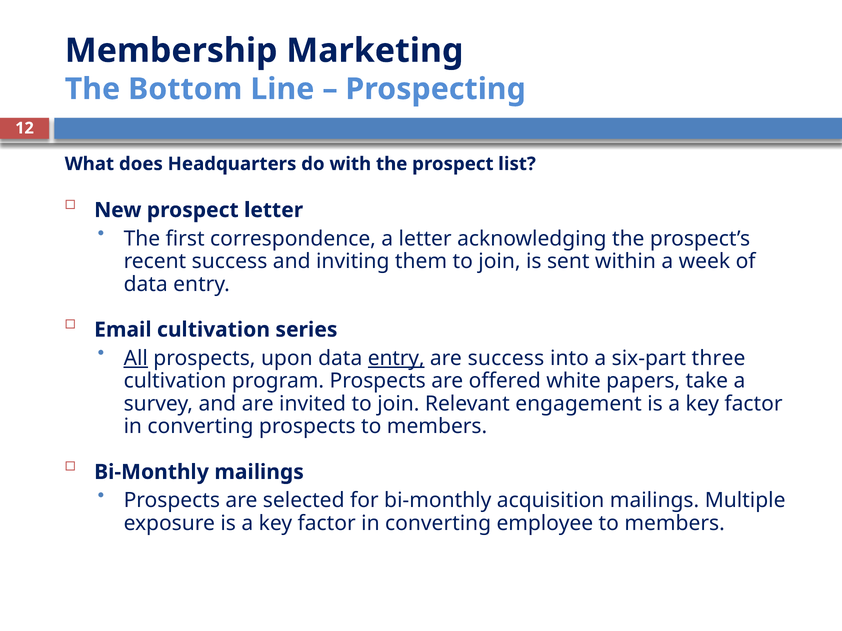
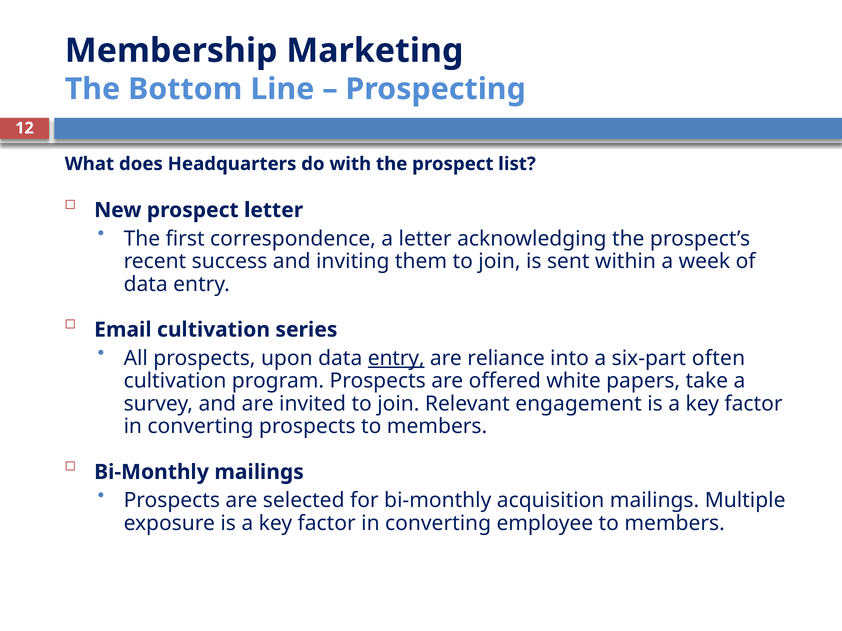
All underline: present -> none (136, 358)
are success: success -> reliance (506, 358)
three: three -> often (719, 358)
